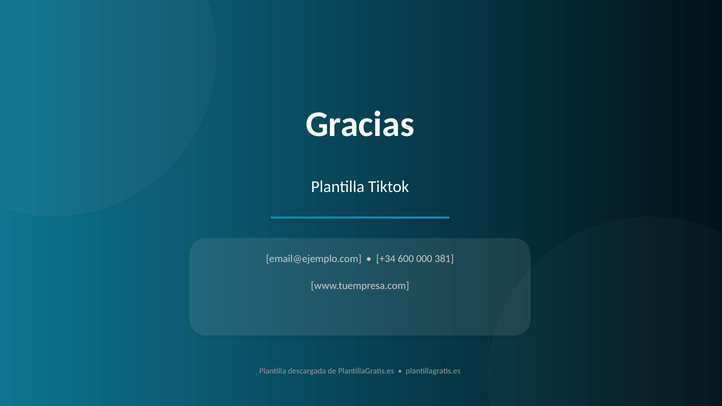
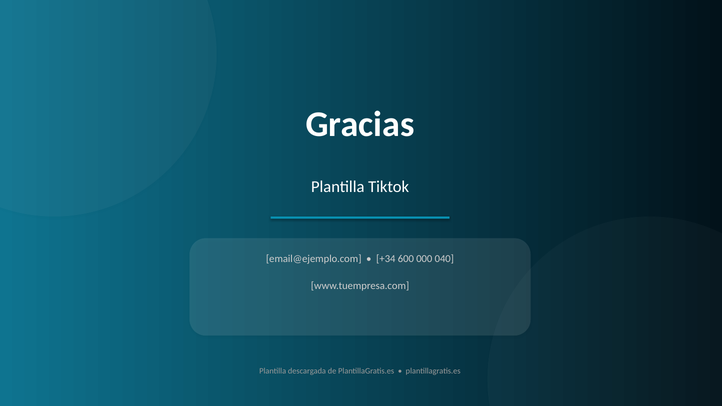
381: 381 -> 040 (444, 259)
